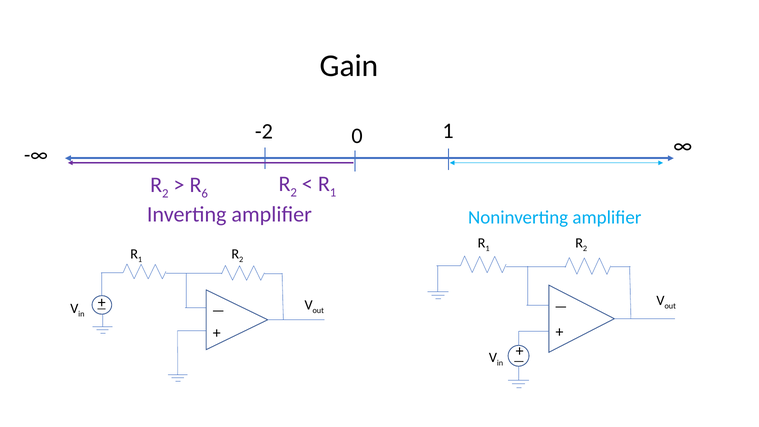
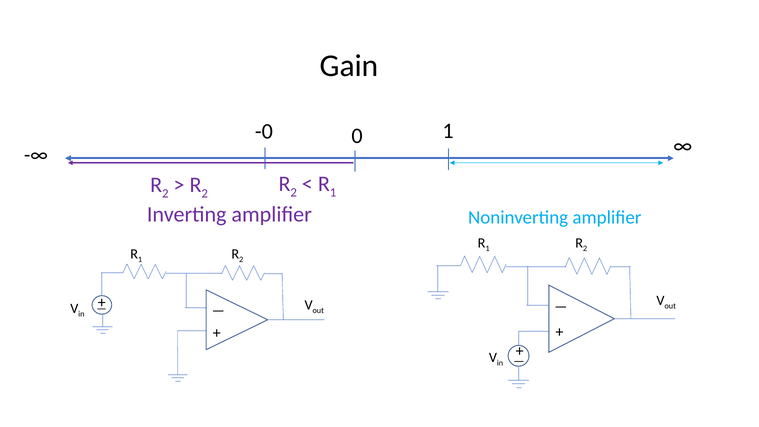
-2: -2 -> -0 (264, 131)
6: 6 -> 2 (205, 194)
